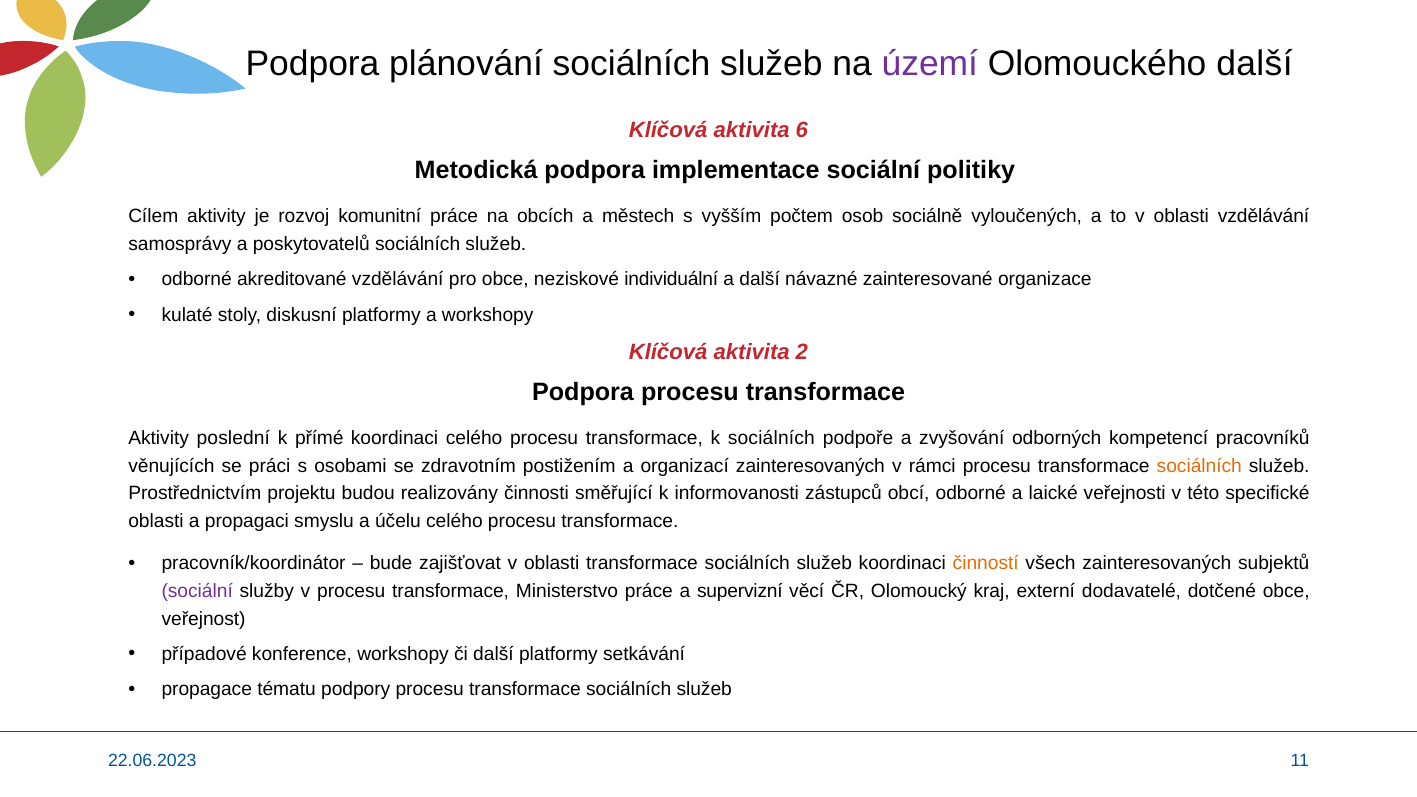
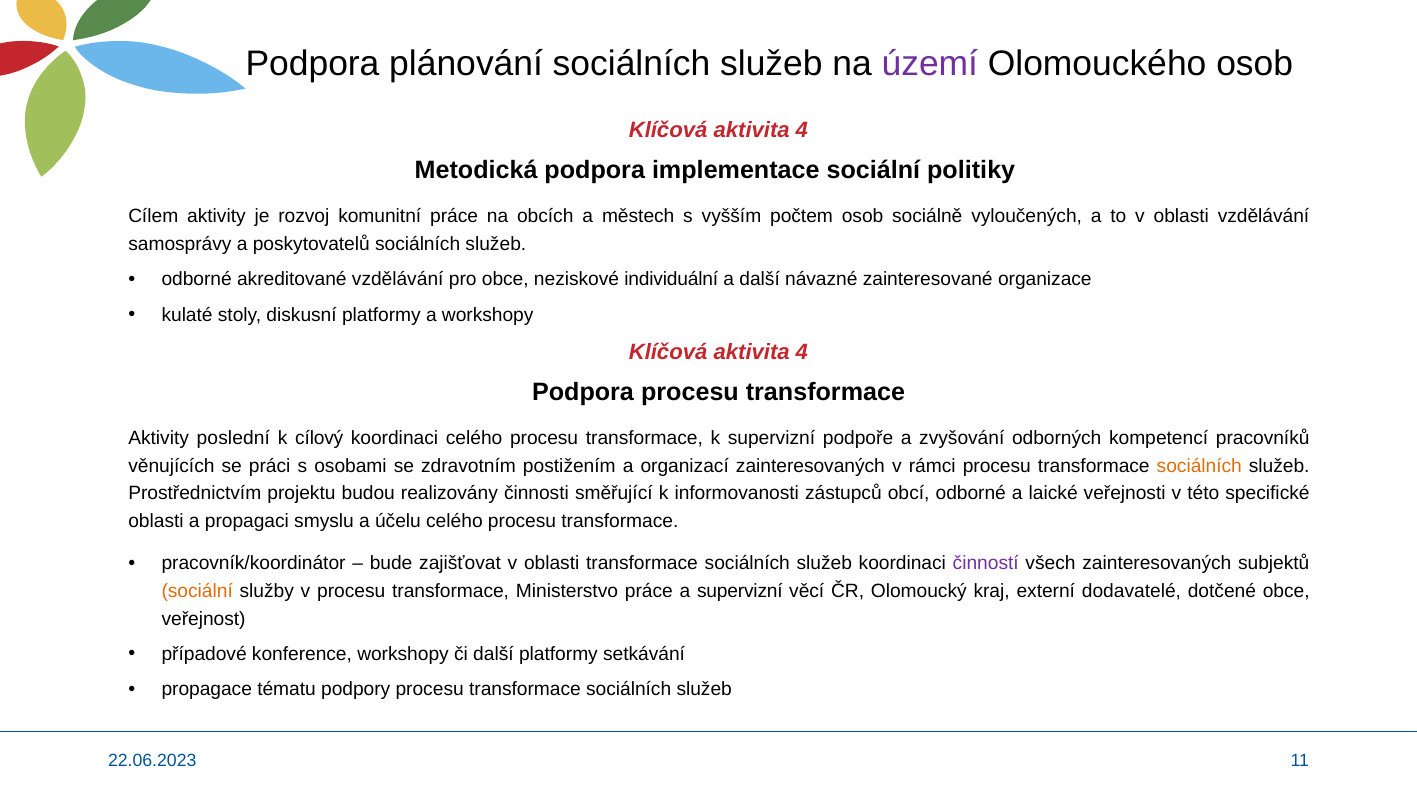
Olomouckého další: další -> osob (1255, 64)
6: 6 -> 4 (802, 130)
2: 2 -> 4 (802, 352)
přímé: přímé -> cílový (319, 438)
k sociálních: sociálních -> supervizní (771, 438)
činností colour: orange -> purple (986, 564)
sociální colour: purple -> orange (197, 591)
